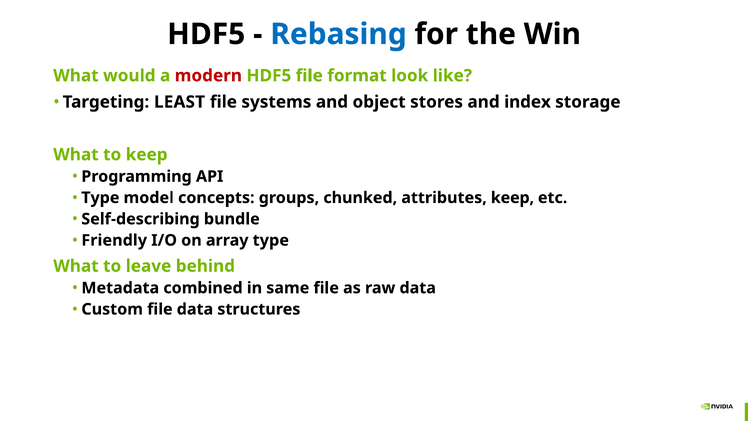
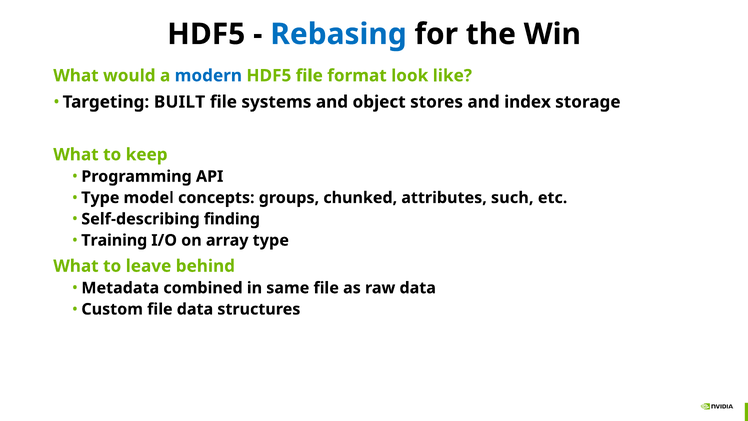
modern colour: red -> blue (208, 76)
LEAST: LEAST -> BUILT (180, 102)
attributes keep: keep -> such (512, 198)
bundle: bundle -> finding (232, 219)
Friendly: Friendly -> Training (114, 240)
